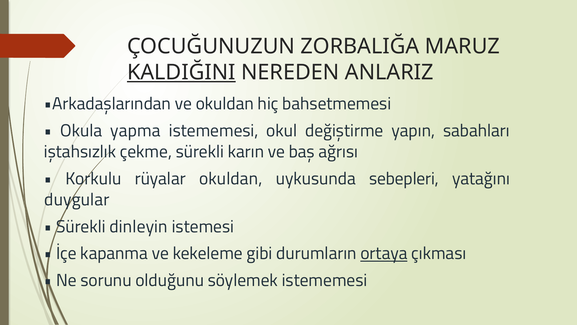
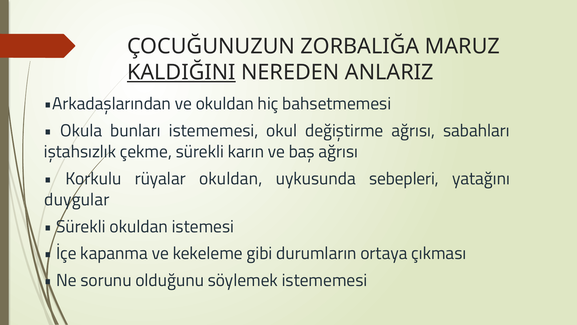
yapma: yapma -> bunları (135, 131)
değiştirme yapın: yapın -> ağrısı (413, 131)
Sürekli dinleyin: dinleyin -> okuldan (139, 226)
ortaya underline: present -> none (384, 253)
